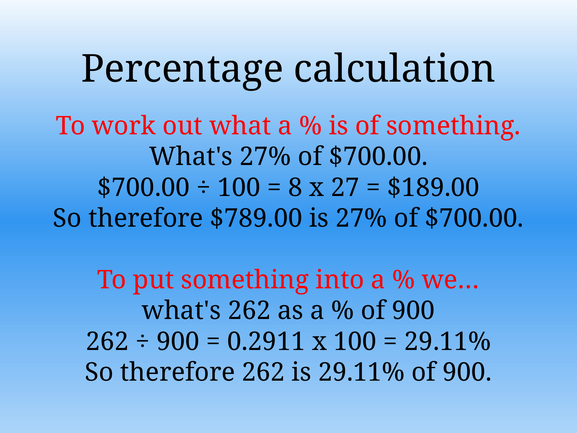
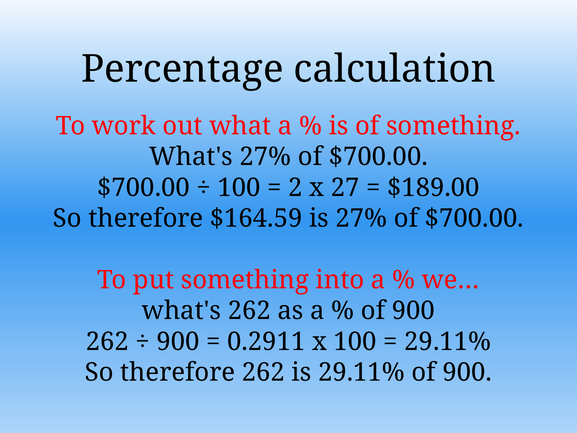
8: 8 -> 2 (295, 188)
$789.00: $789.00 -> $164.59 (256, 218)
